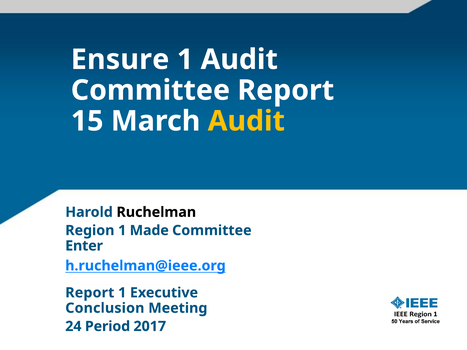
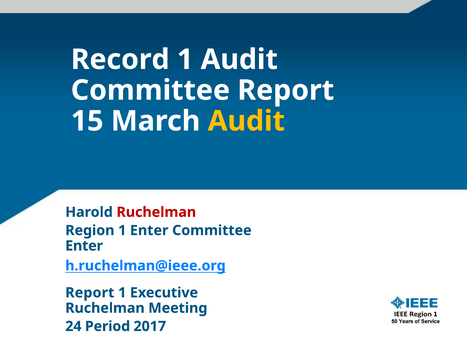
Ensure: Ensure -> Record (120, 60)
Ruchelman colour: black -> red (156, 212)
1 Made: Made -> Enter (149, 231)
Conclusion: Conclusion -> Ruchelman (105, 308)
